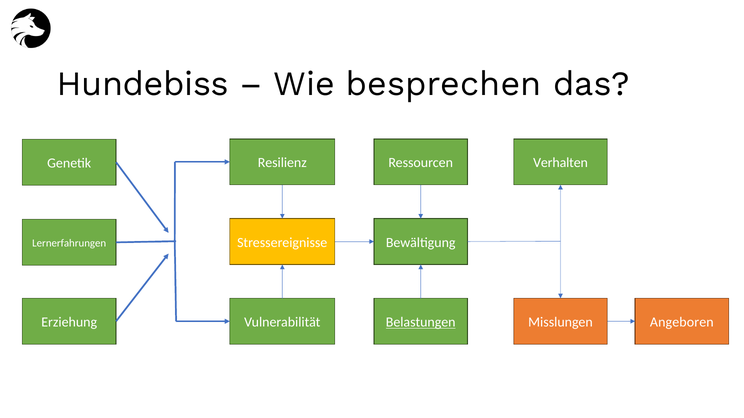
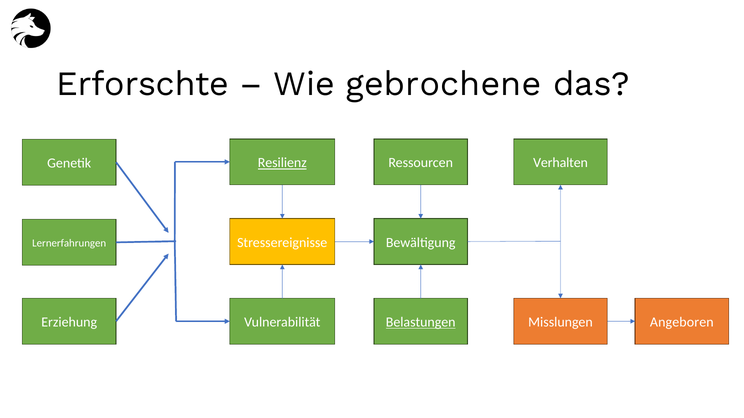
Hundebiss: Hundebiss -> Erforschte (143, 84)
besprechen: besprechen -> gebrochene (444, 84)
Resilienz underline: none -> present (282, 163)
